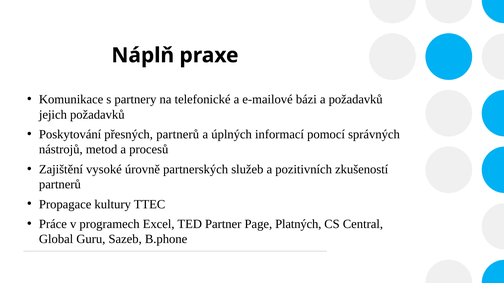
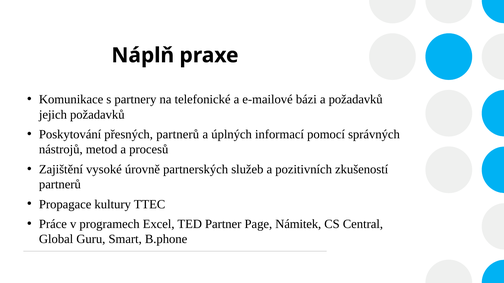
Platných: Platných -> Námitek (298, 224)
Sazeb: Sazeb -> Smart (125, 240)
